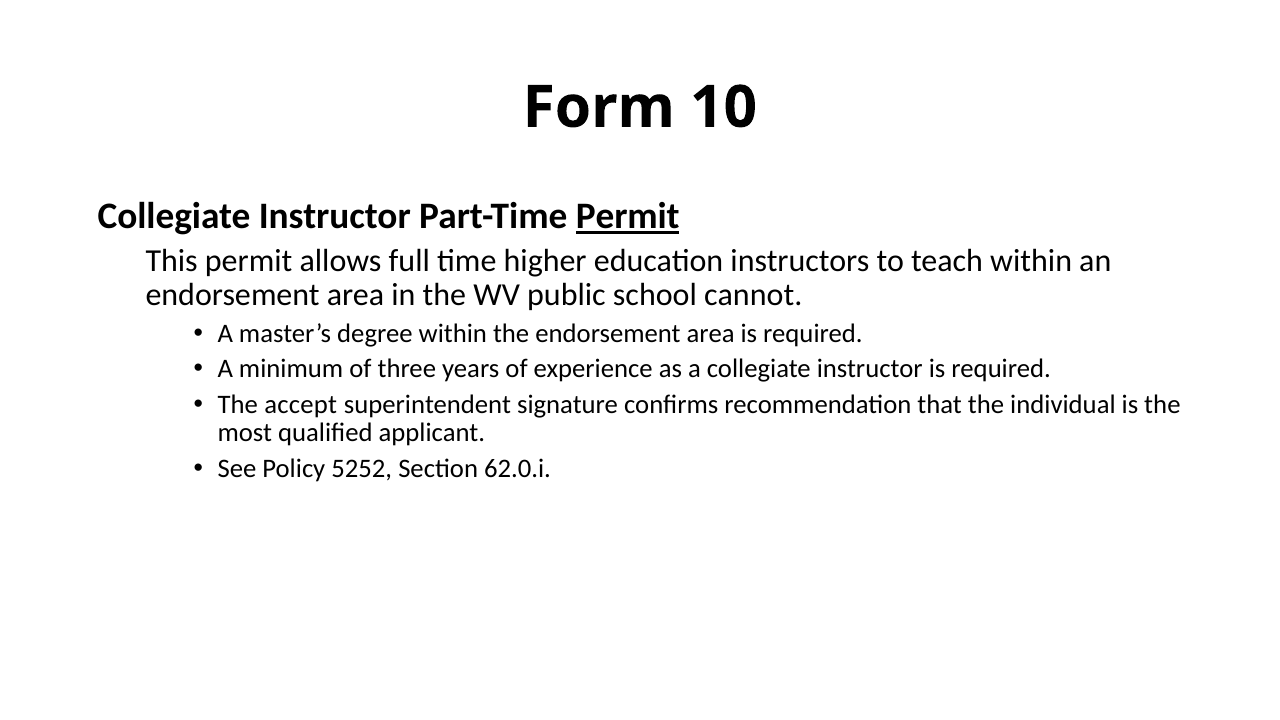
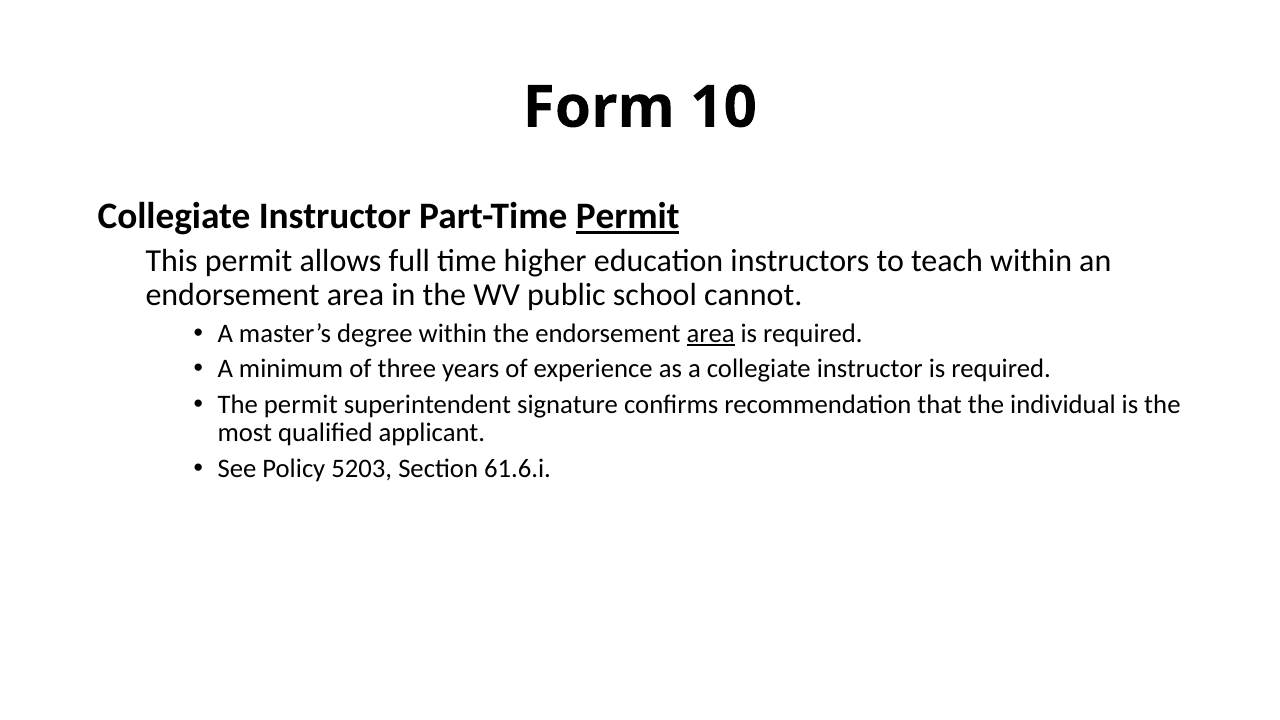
area underline: none -> present (711, 333)
The accept: accept -> permit (301, 404)
5252: 5252 -> 5203 (362, 469)
62.0.i: 62.0.i -> 61.6.i (518, 469)
